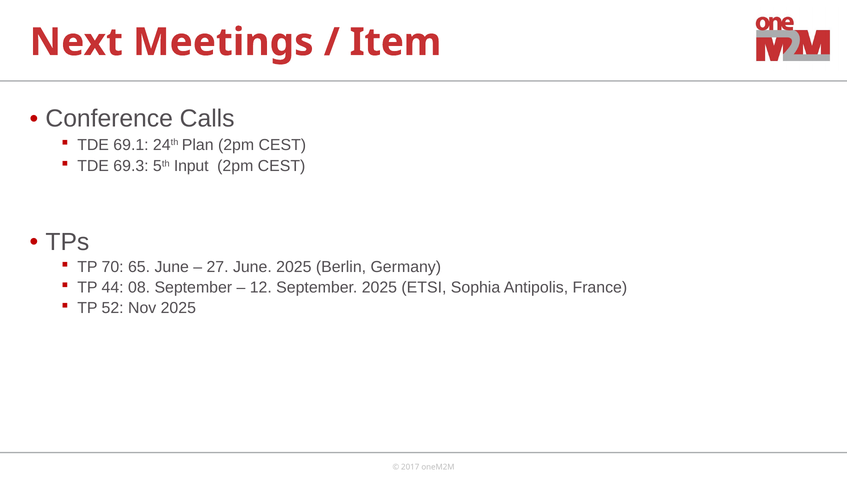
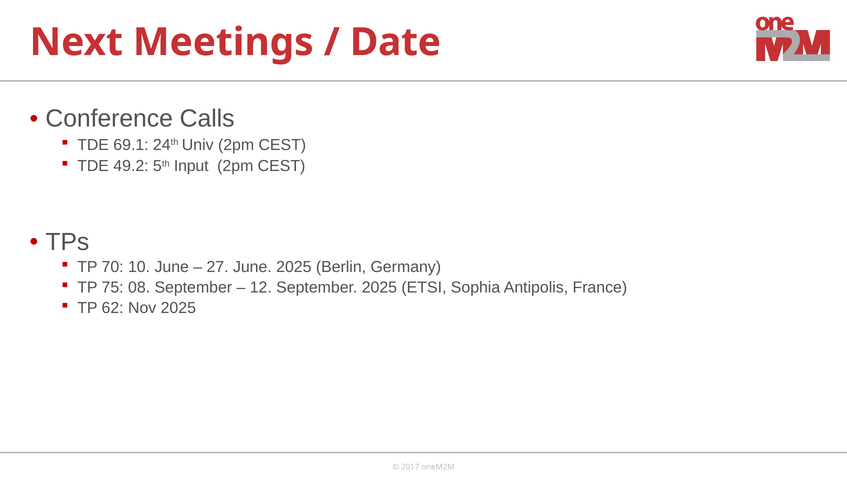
Item: Item -> Date (395, 42)
Plan: Plan -> Univ (198, 145)
69.3: 69.3 -> 49.2 (131, 166)
65: 65 -> 10 (139, 267)
44: 44 -> 75 (113, 287)
52: 52 -> 62 (113, 308)
